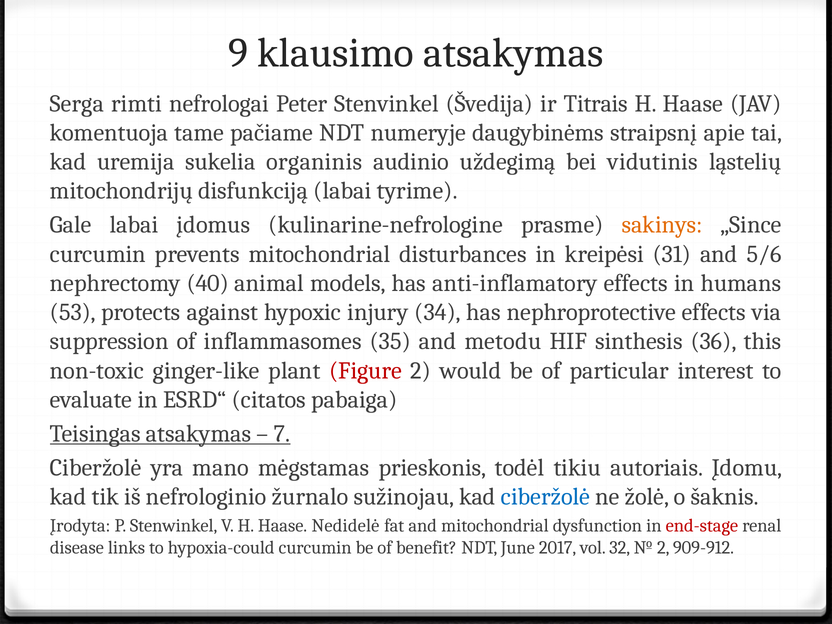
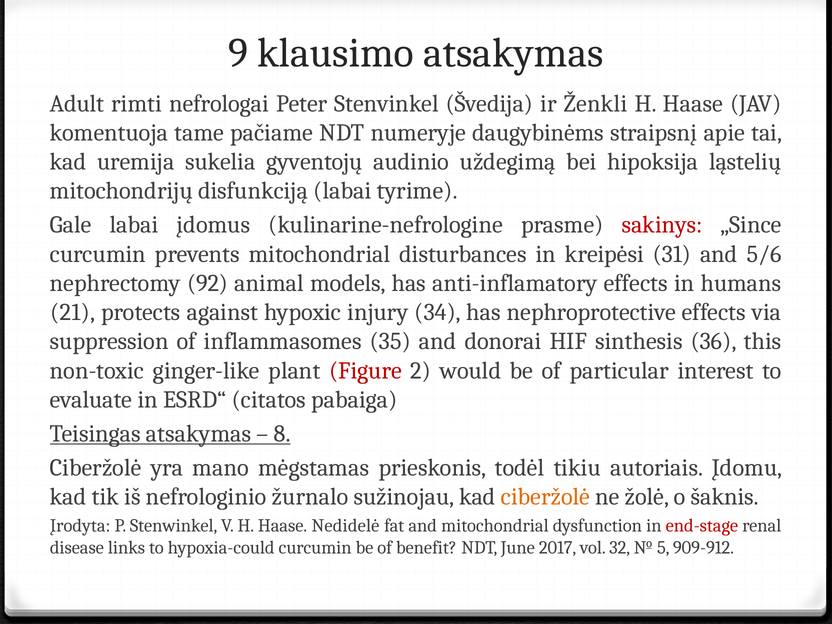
Serga: Serga -> Adult (77, 104)
Titrais: Titrais -> Ženkli (596, 104)
organinis: organinis -> gyventojų (314, 162)
vidutinis: vidutinis -> hipoksija (653, 162)
sakinys colour: orange -> red (662, 225)
40: 40 -> 92 (208, 283)
53: 53 -> 21 (73, 312)
metodu: metodu -> donorai (503, 341)
7: 7 -> 8 (282, 434)
ciberžolė colour: blue -> orange (545, 497)
2: 2 -> 5 (663, 548)
